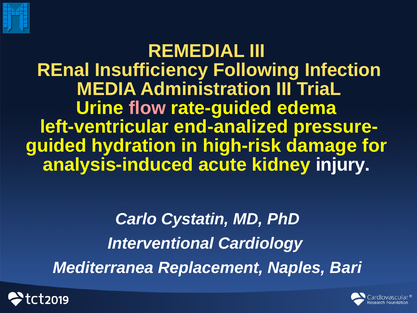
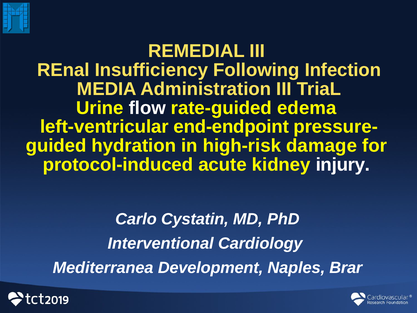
flow colour: pink -> white (147, 108)
end-analized: end-analized -> end-endpoint (231, 127)
analysis-induced: analysis-induced -> protocol-induced (118, 165)
Replacement: Replacement -> Development (211, 268)
Bari: Bari -> Brar (346, 268)
